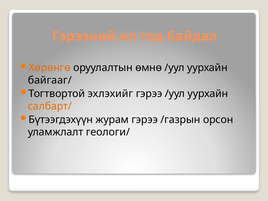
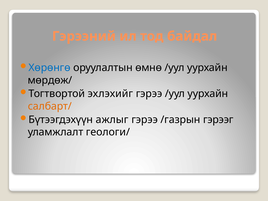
Хөрөнгө colour: orange -> blue (50, 68)
байгааг/: байгааг/ -> мөрдөж/ (50, 80)
журам: журам -> ажлыг (112, 120)
орсон: орсон -> гэрээг (218, 120)
